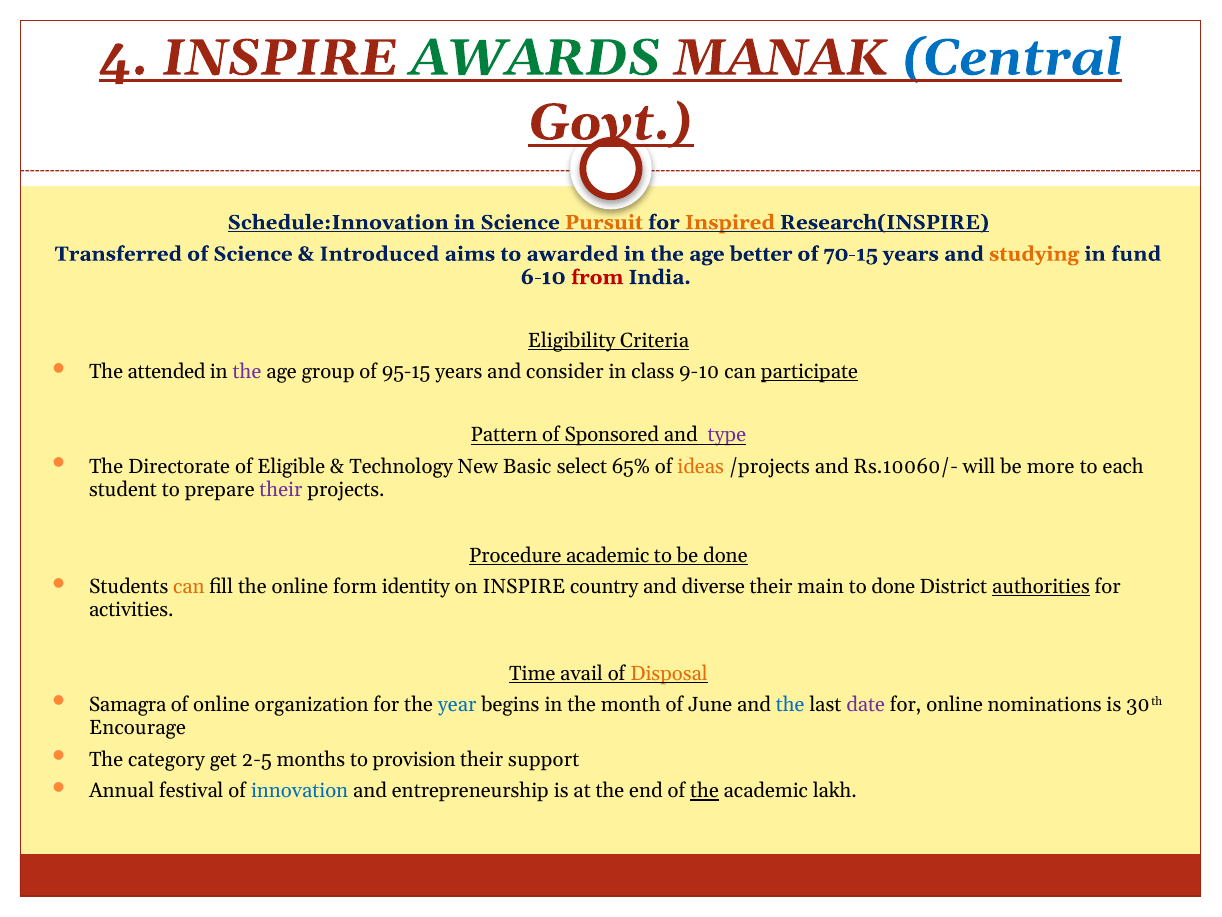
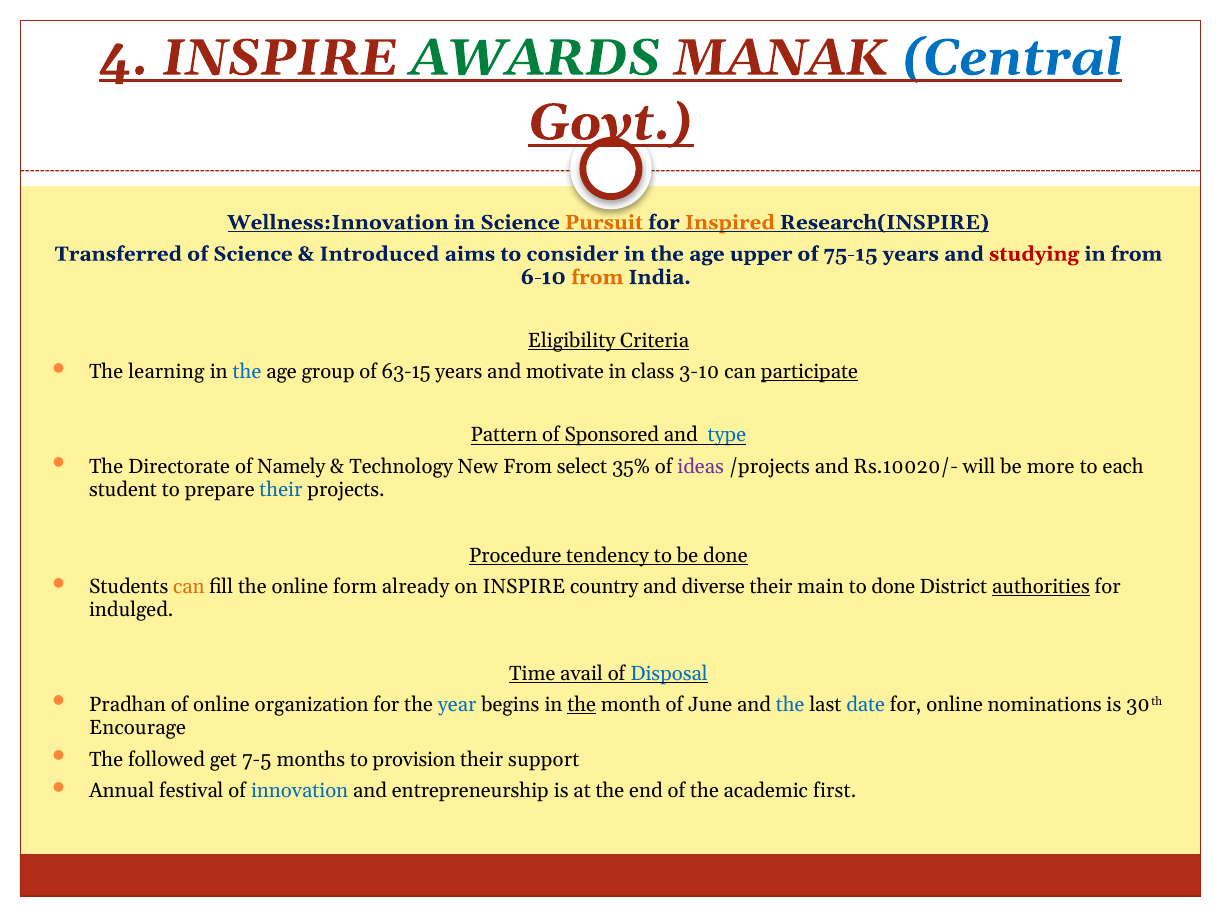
Schedule:Innovation: Schedule:Innovation -> Wellness:Innovation (338, 222)
awarded: awarded -> consider (573, 254)
better: better -> upper (761, 254)
70-15: 70-15 -> 75-15 (850, 254)
studying colour: orange -> red (1034, 254)
in fund: fund -> from (1136, 254)
from colour: red -> orange (597, 277)
attended: attended -> learning (166, 372)
the colour: purple -> blue (247, 372)
95-15: 95-15 -> 63-15 (406, 372)
consider: consider -> motivate (565, 372)
9-10: 9-10 -> 3-10 (699, 372)
type colour: purple -> blue (727, 435)
Eligible: Eligible -> Namely (291, 466)
New Basic: Basic -> From (527, 466)
65%: 65% -> 35% (631, 466)
ideas colour: orange -> purple (701, 466)
Rs.10060/-: Rs.10060/- -> Rs.10020/- (906, 466)
their colour: purple -> blue (281, 489)
Procedure academic: academic -> tendency (608, 555)
identity: identity -> already (416, 587)
activities: activities -> indulged (131, 610)
Disposal colour: orange -> blue (669, 673)
Samagra: Samagra -> Pradhan (127, 704)
the underline: none -> present (582, 704)
date colour: purple -> blue (866, 704)
category: category -> followed (167, 759)
2-5: 2-5 -> 7-5 (257, 759)
the underline: present -> none (705, 791)
lakh: lakh -> first (835, 791)
